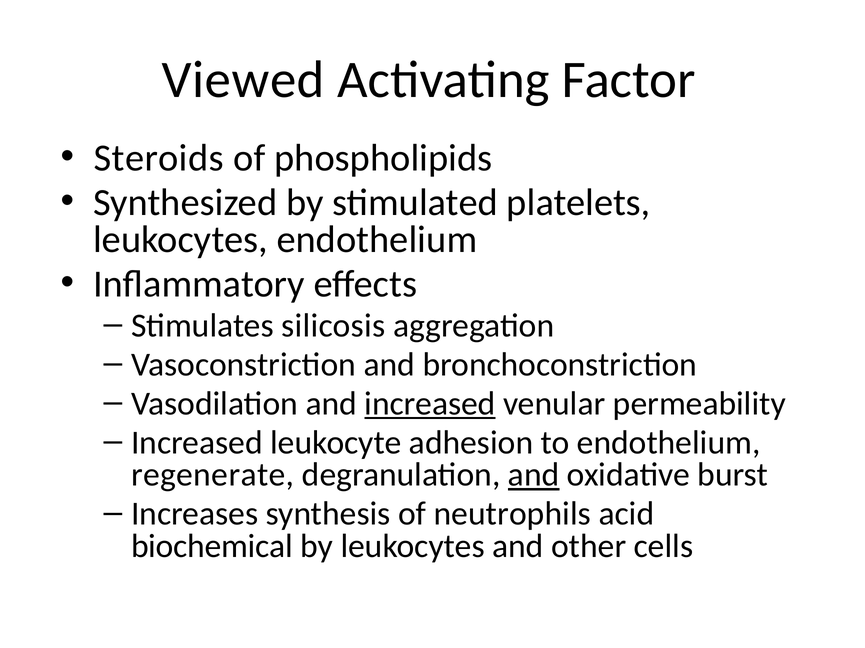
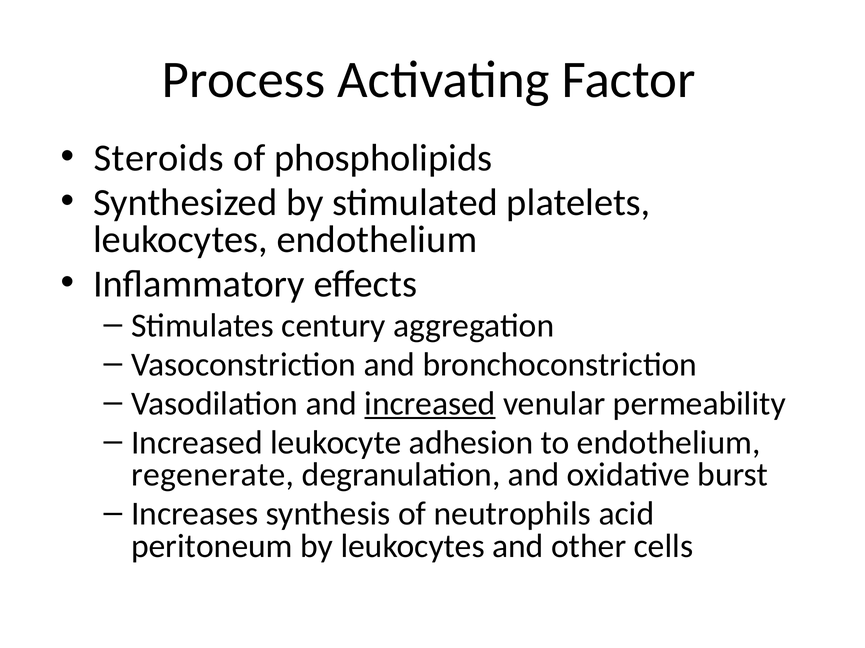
Viewed: Viewed -> Process (243, 80)
silicosis: silicosis -> century (334, 326)
and underline: present -> none (534, 475)
biochemical: biochemical -> peritoneum (212, 547)
